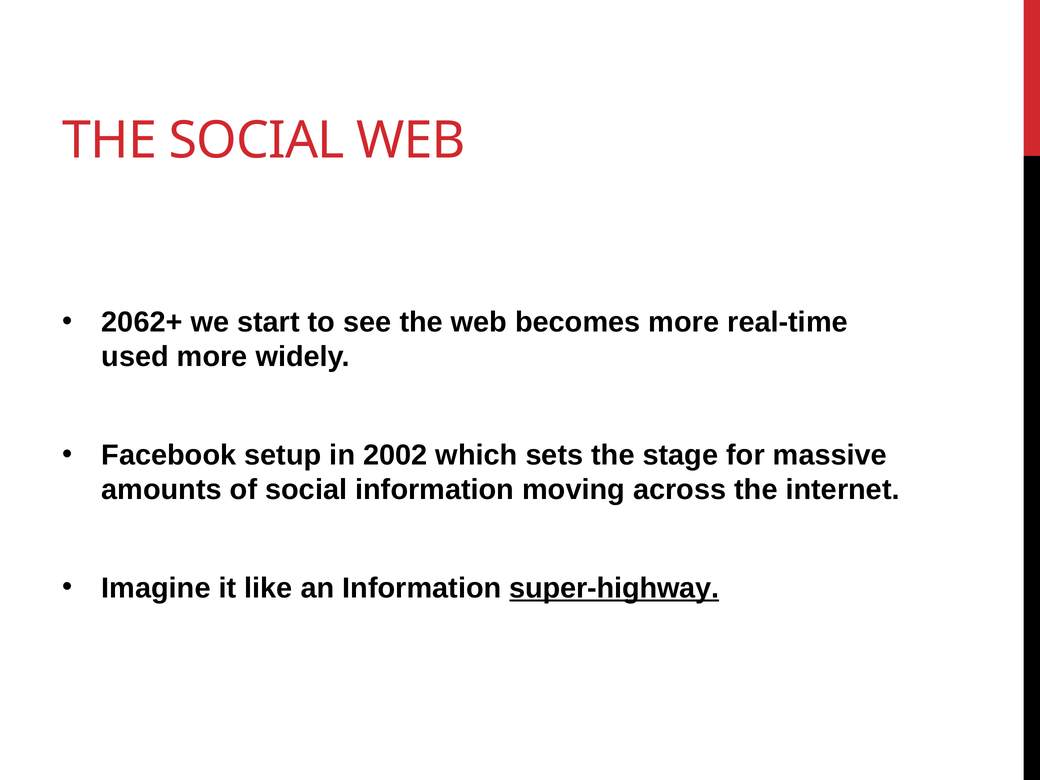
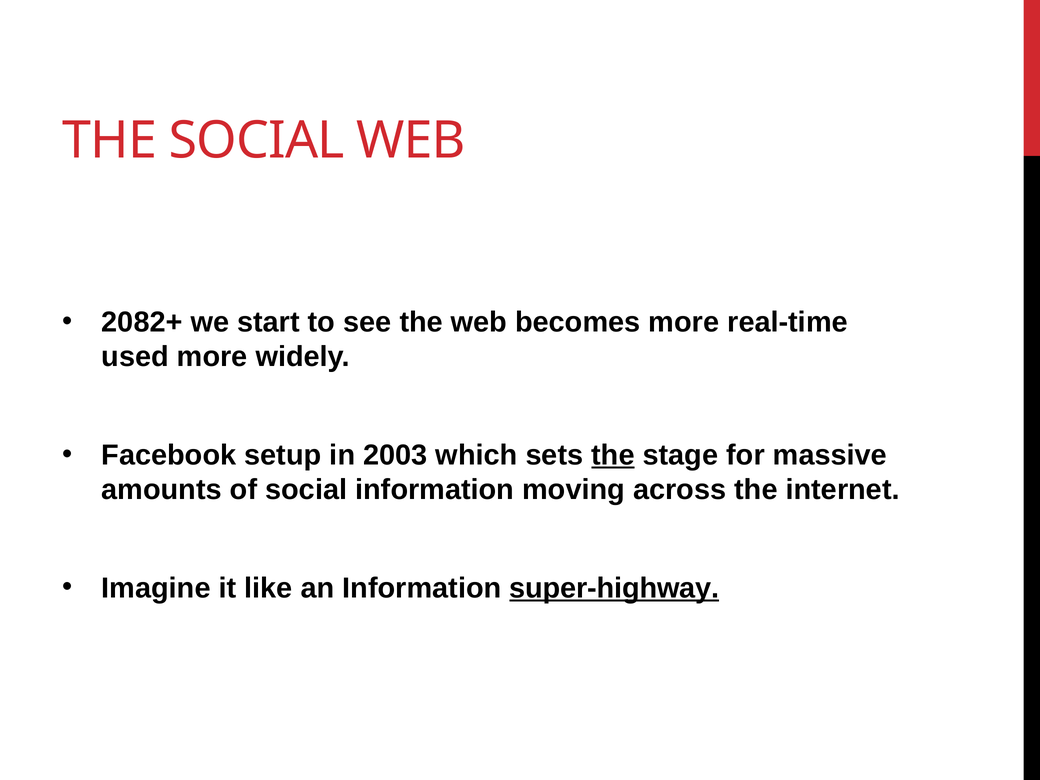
2062+: 2062+ -> 2082+ (142, 322)
2002: 2002 -> 2003 (395, 455)
the underline: none -> present (613, 455)
